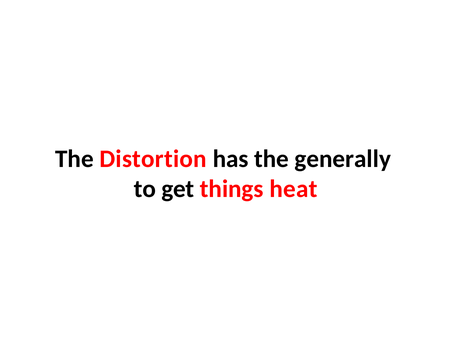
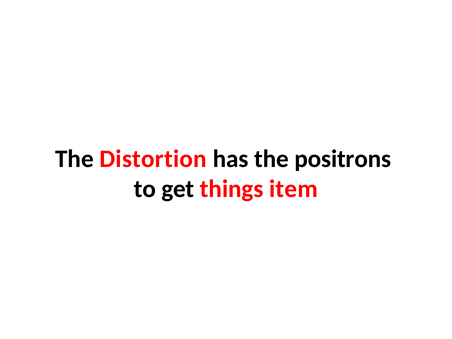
generally: generally -> positrons (343, 159)
heat: heat -> item (293, 189)
